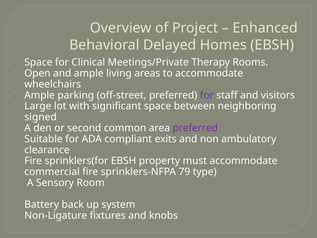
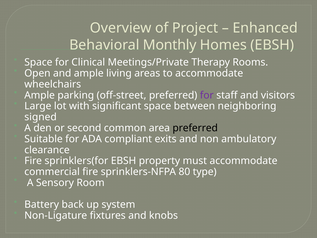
Delayed: Delayed -> Monthly (170, 45)
preferred colour: purple -> black (195, 128)
79: 79 -> 80 (184, 172)
